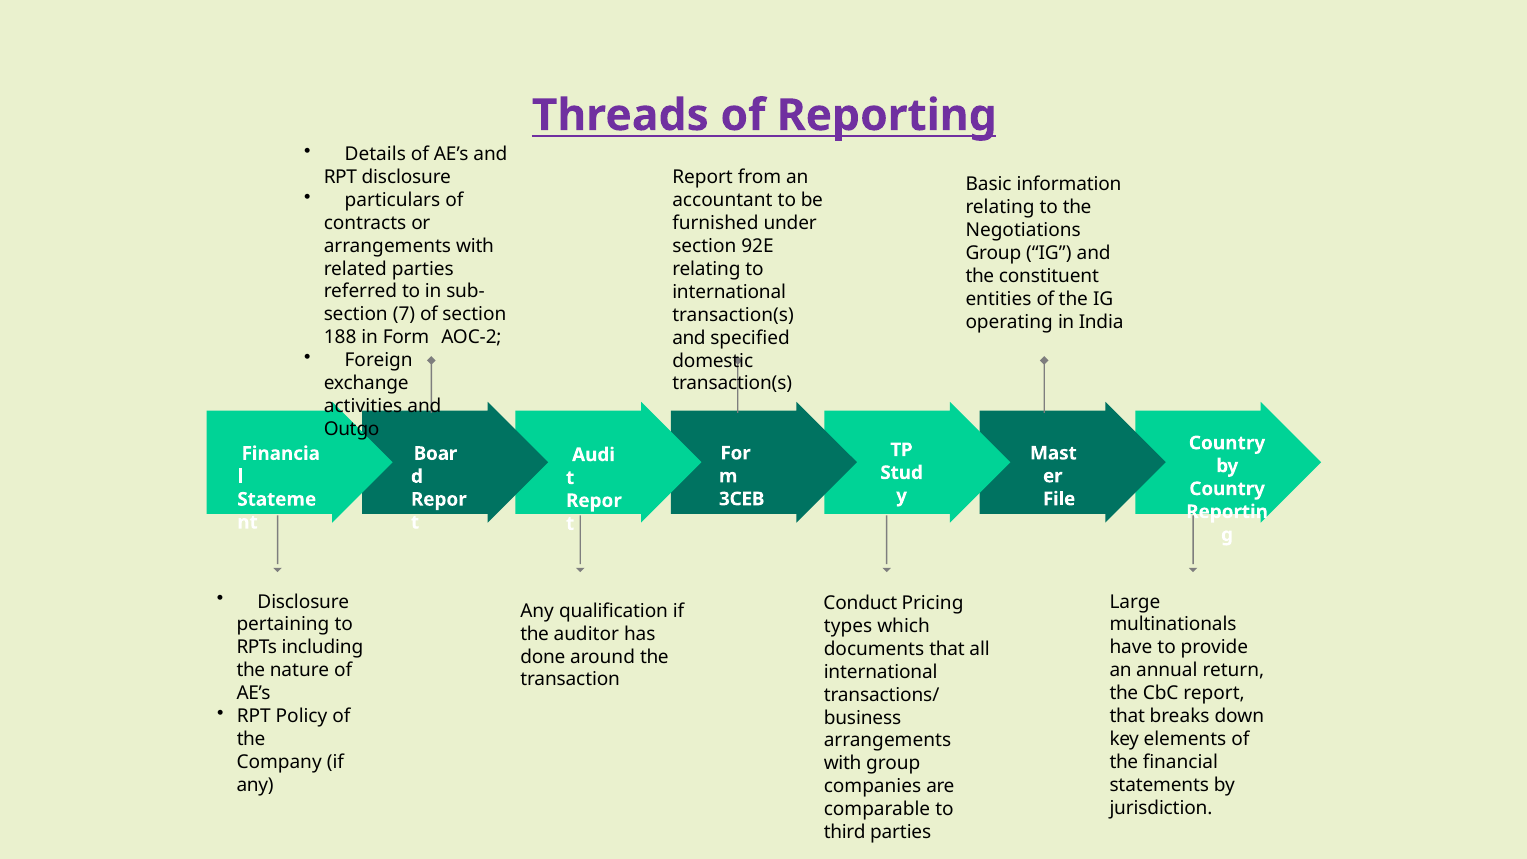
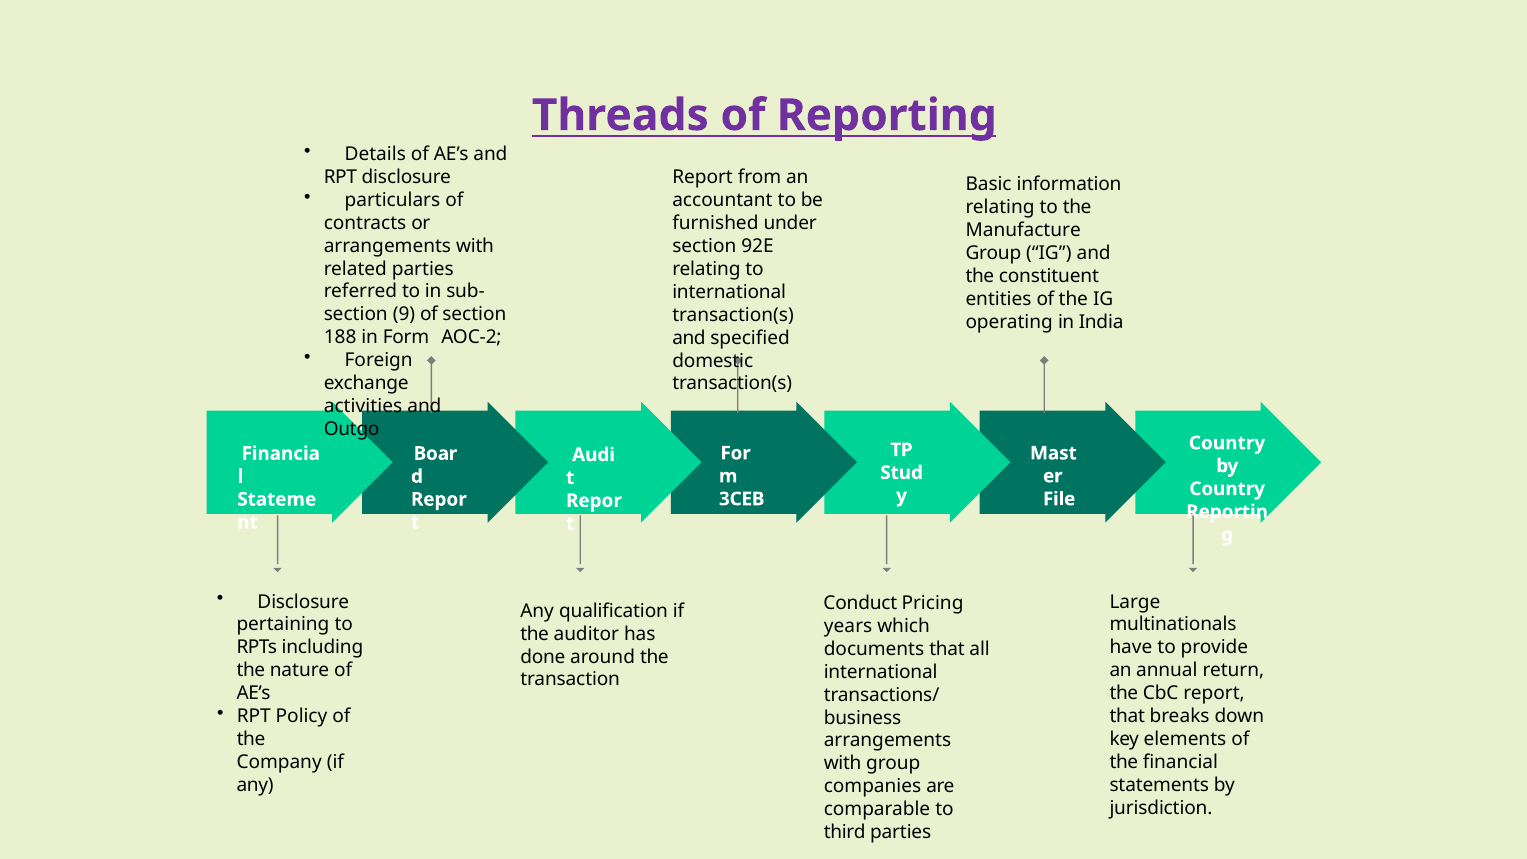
Negotiations: Negotiations -> Manufacture (1023, 230)
7: 7 -> 9 (404, 315)
types: types -> years (848, 626)
